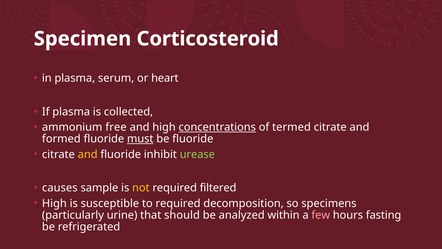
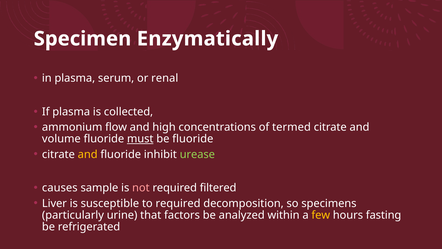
Corticosteroid: Corticosteroid -> Enzymatically (207, 39)
heart: heart -> renal (165, 78)
free: free -> flow (116, 127)
concentrations underline: present -> none (217, 127)
formed: formed -> volume (61, 139)
not colour: yellow -> pink (141, 188)
High: High -> Liver (54, 203)
should: should -> factors (182, 215)
few colour: pink -> yellow (321, 215)
